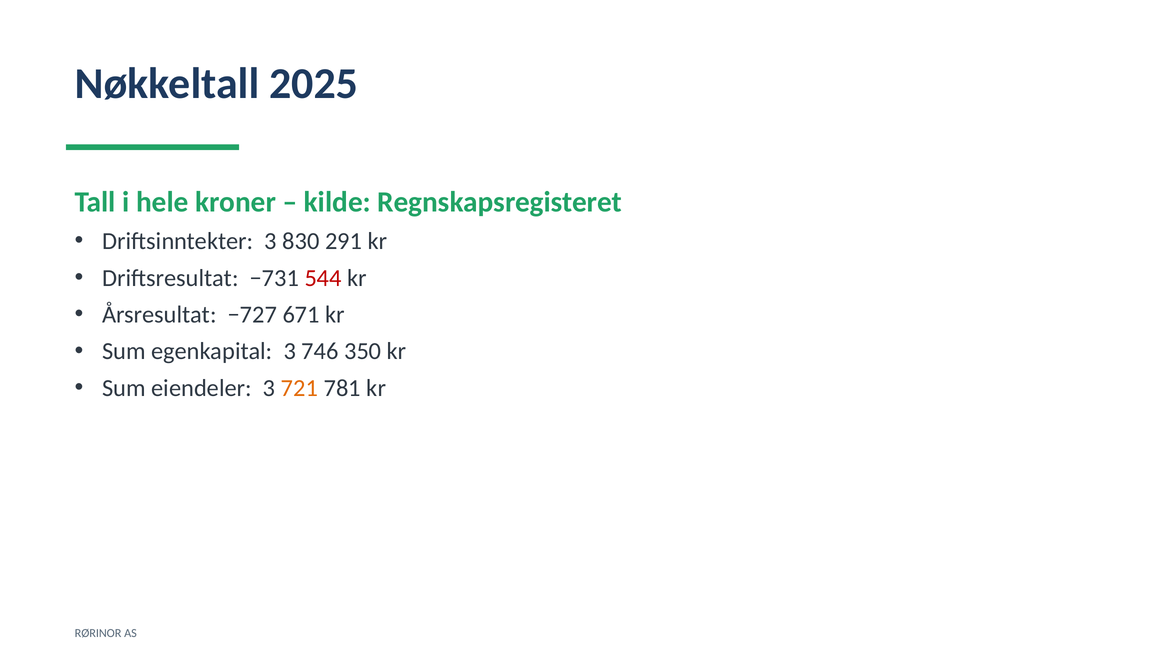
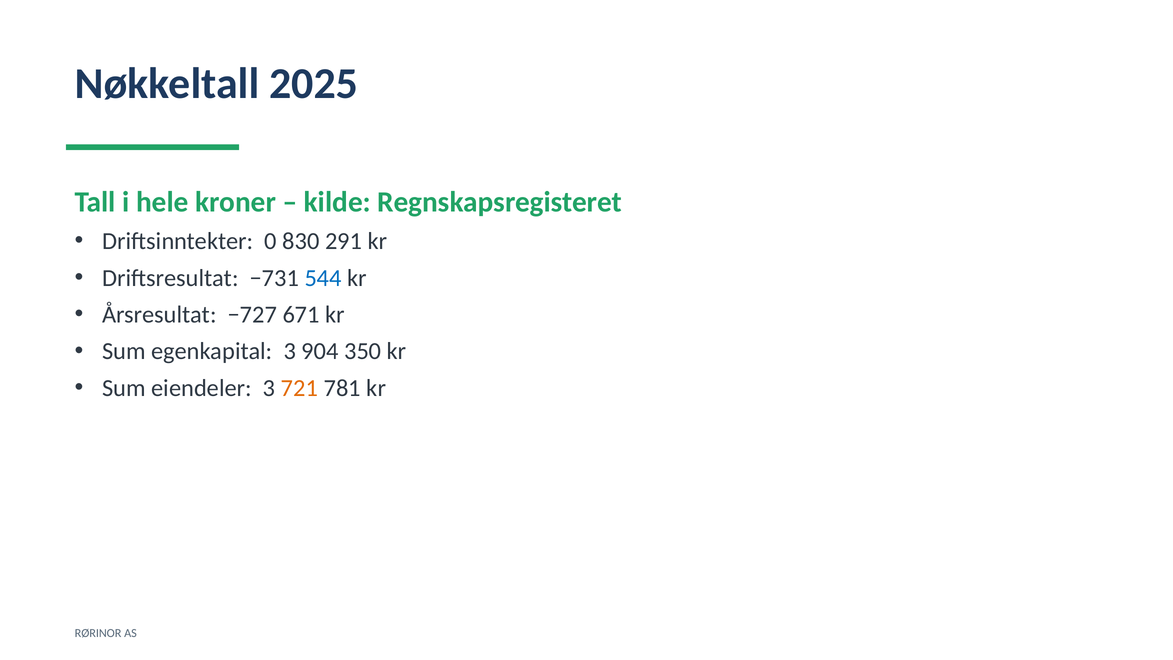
Driftsinntekter 3: 3 -> 0 (271, 241)
544 colour: red -> blue (323, 278)
746: 746 -> 904 (320, 351)
